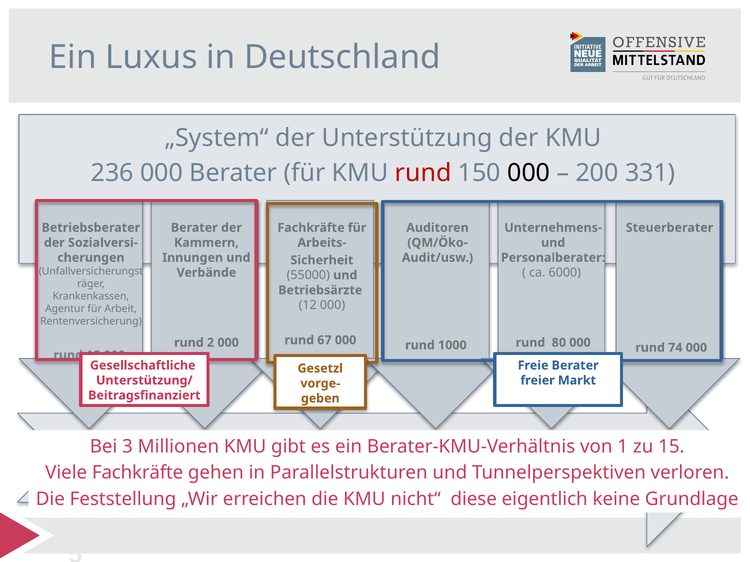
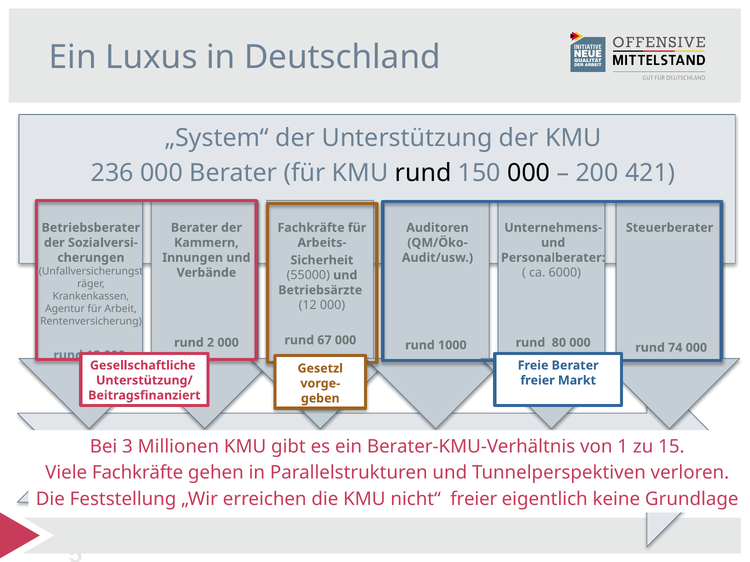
rund colour: red -> black (423, 173)
331: 331 -> 421 (650, 173)
nicht“ diese: diese -> freier (474, 499)
